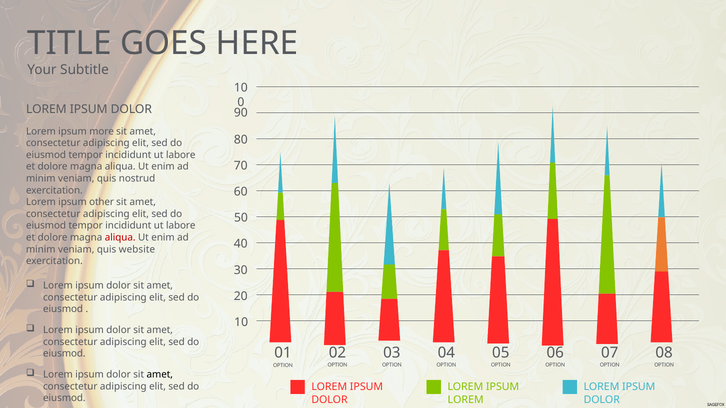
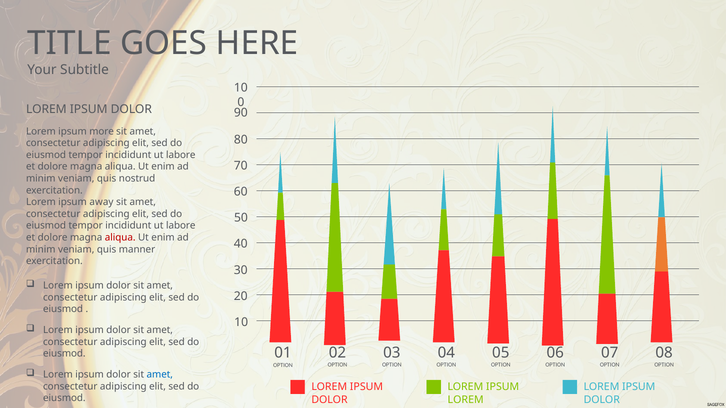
other: other -> away (101, 202)
website: website -> manner (137, 250)
amet colour: black -> blue (160, 375)
